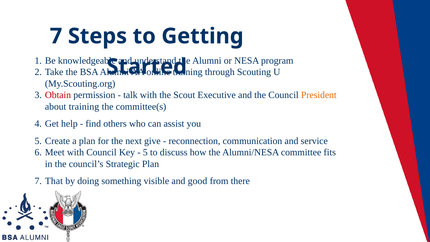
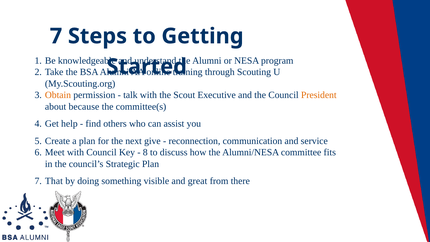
Obtain colour: red -> orange (58, 95)
about training: training -> because (84, 107)
5: 5 -> 8 (145, 152)
good: good -> great (198, 181)
